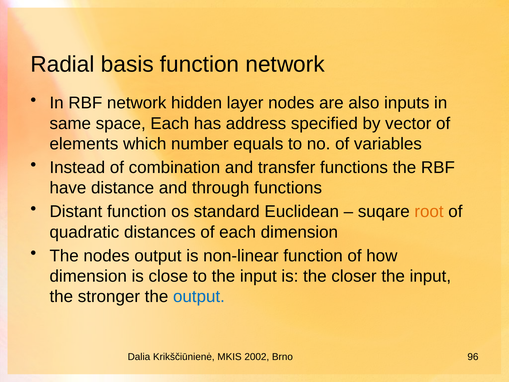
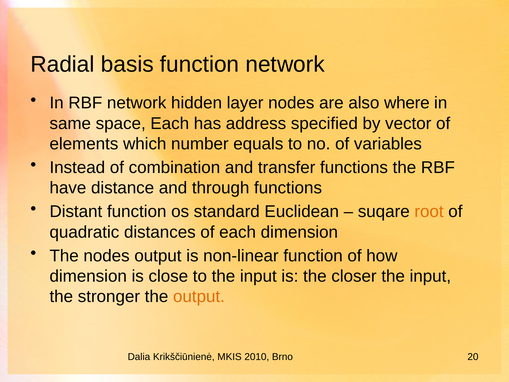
inputs: inputs -> where (407, 103)
output colour: blue -> orange (199, 296)
2002: 2002 -> 2010 (257, 357)
96: 96 -> 20 (473, 357)
